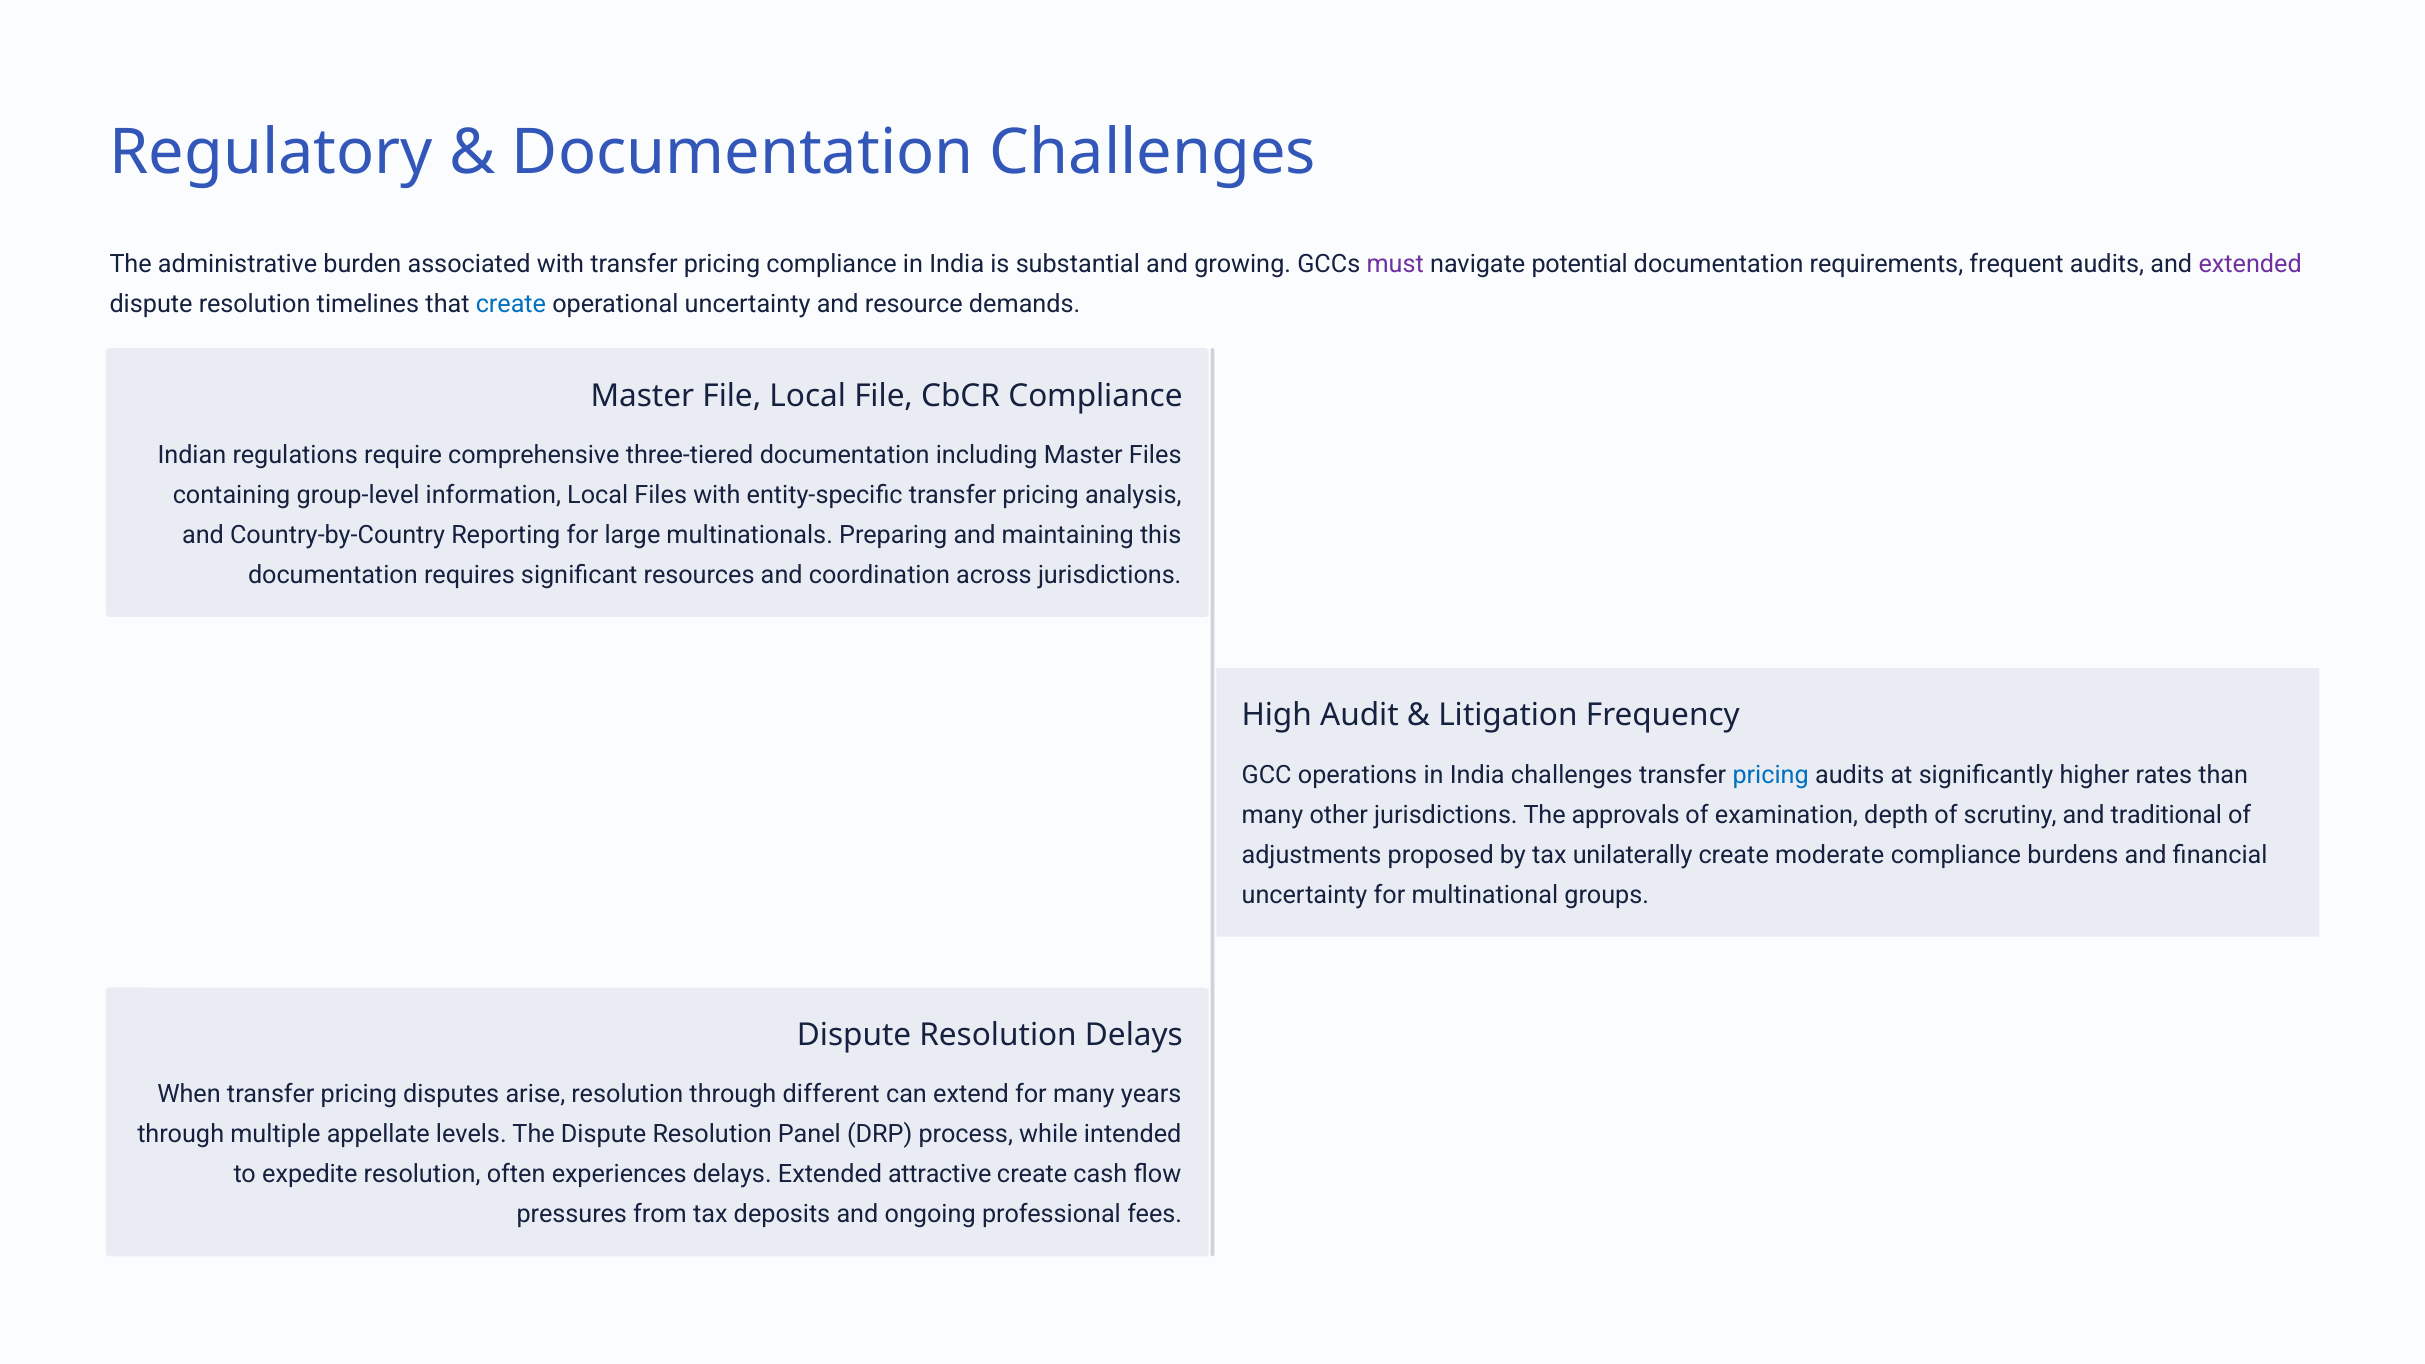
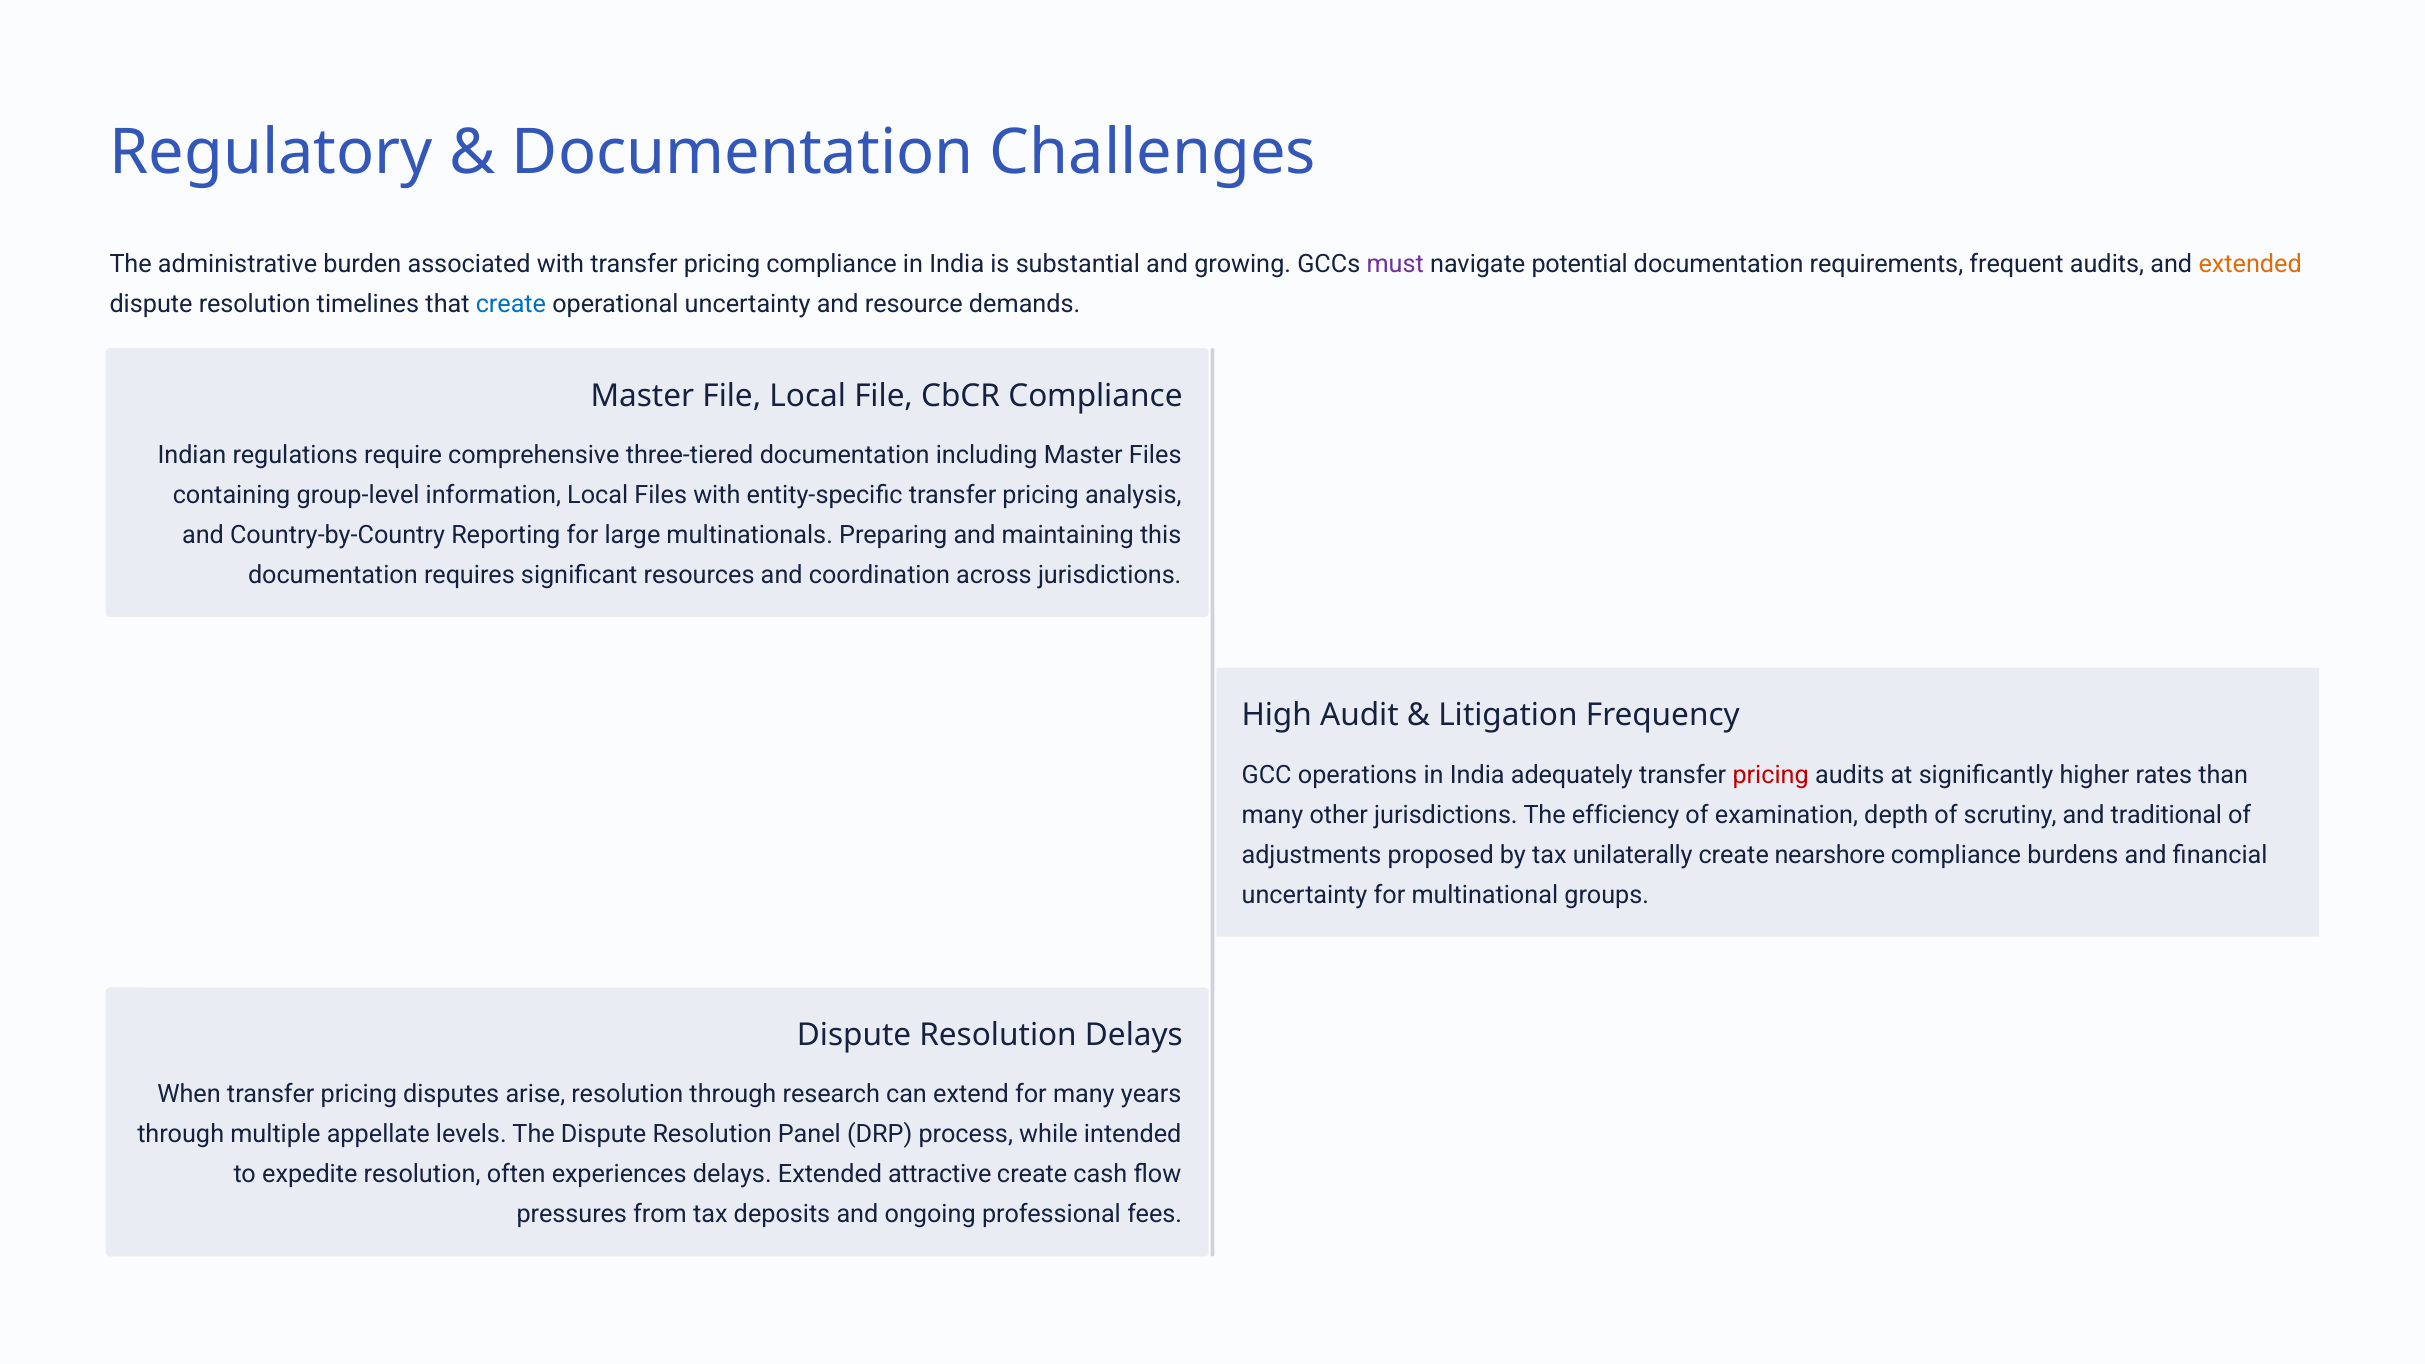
extended colour: purple -> orange (2250, 265)
India challenges: challenges -> adequately (1572, 775)
pricing colour: blue -> red (1771, 775)
approvals: approvals -> efficiency (1626, 815)
moderate: moderate -> nearshore (1830, 855)
different: different -> research (831, 1095)
